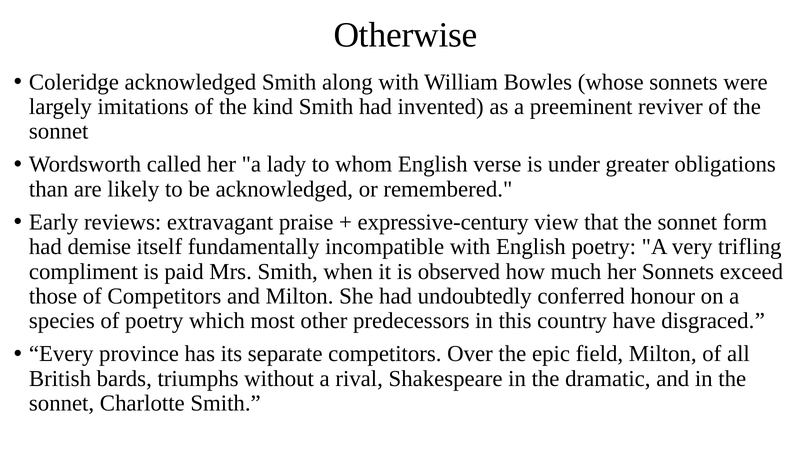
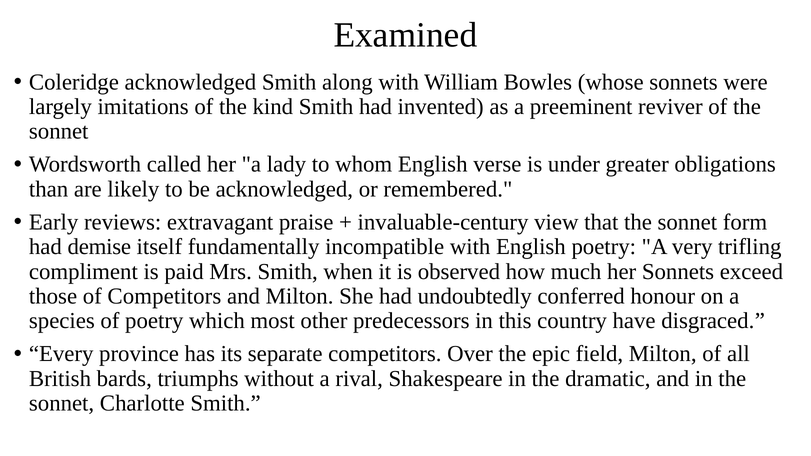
Otherwise: Otherwise -> Examined (405, 35)
expressive-century: expressive-century -> invaluable-century (443, 222)
